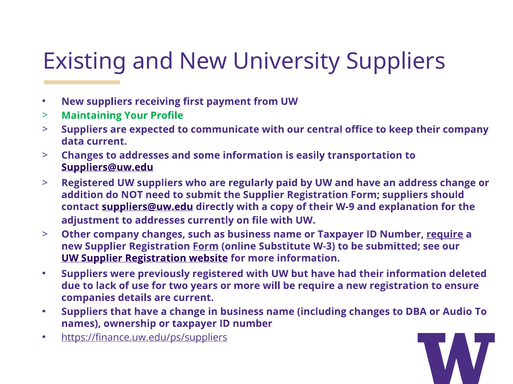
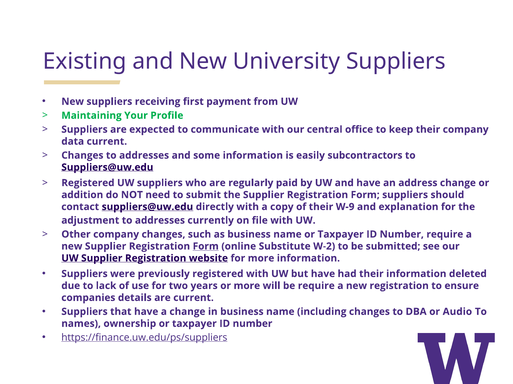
transportation: transportation -> subcontractors (365, 156)
require underline: present -> none (445, 235)
W-3: W-3 -> W-2 (324, 247)
